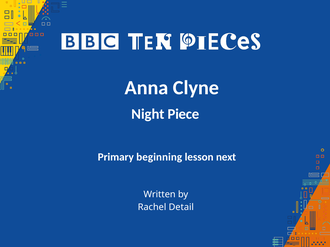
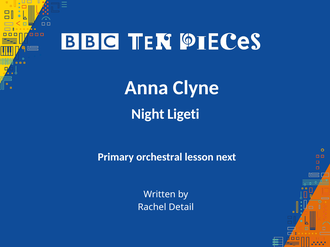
Piece: Piece -> Ligeti (183, 114)
beginning: beginning -> orchestral (159, 157)
